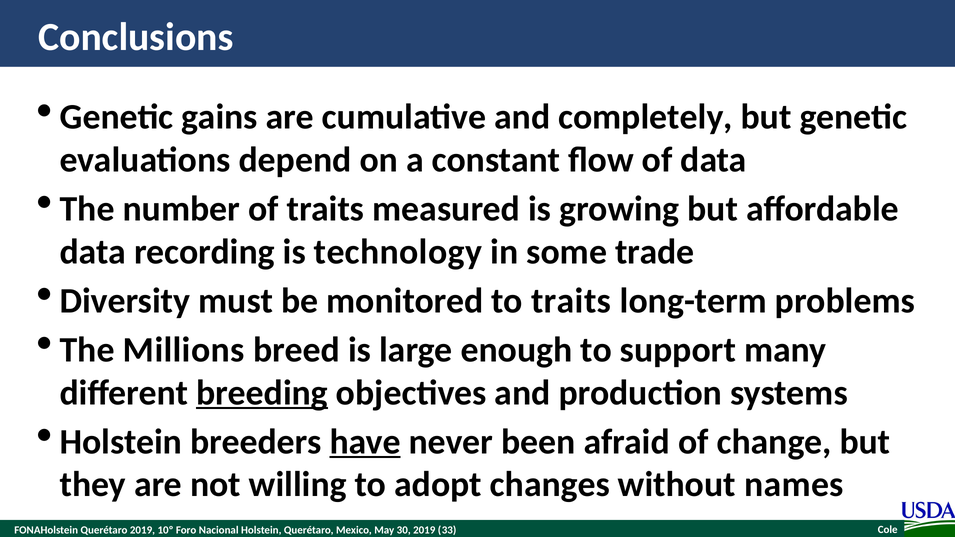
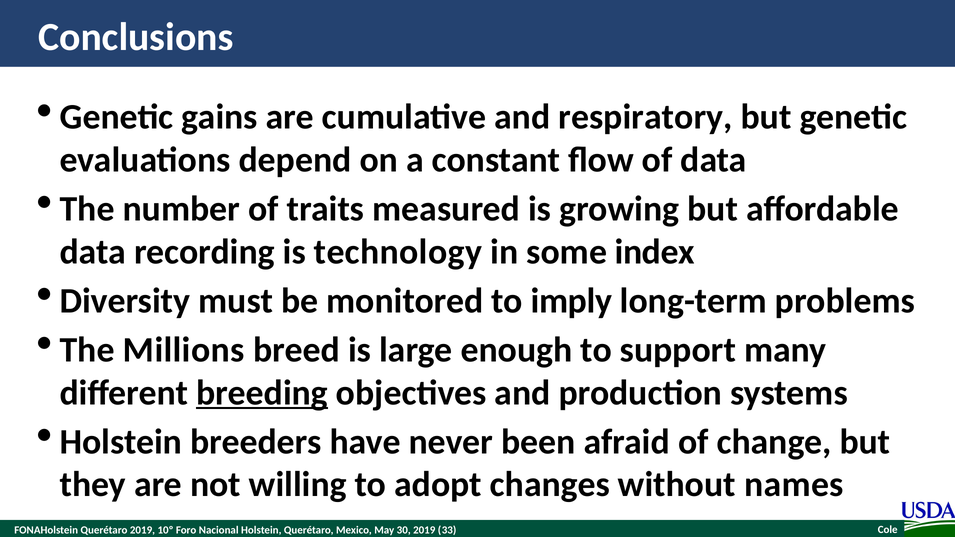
completely: completely -> respiratory (645, 117)
trade: trade -> index (655, 252)
to traits: traits -> imply (571, 301)
have underline: present -> none (365, 442)
